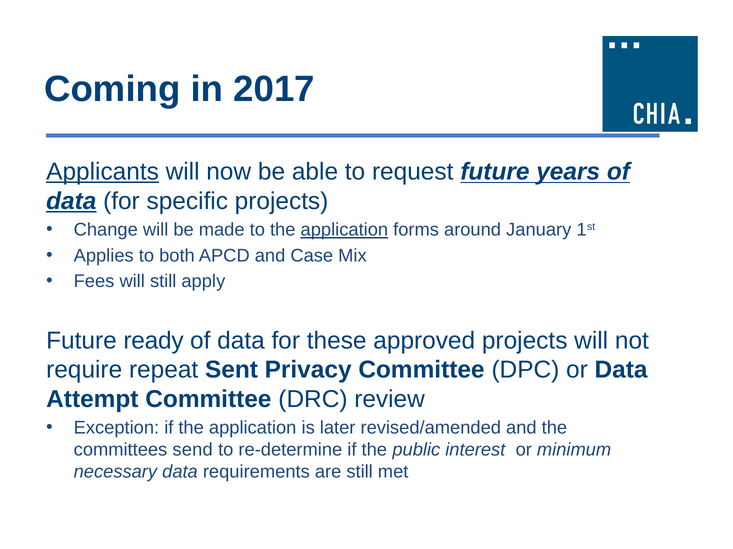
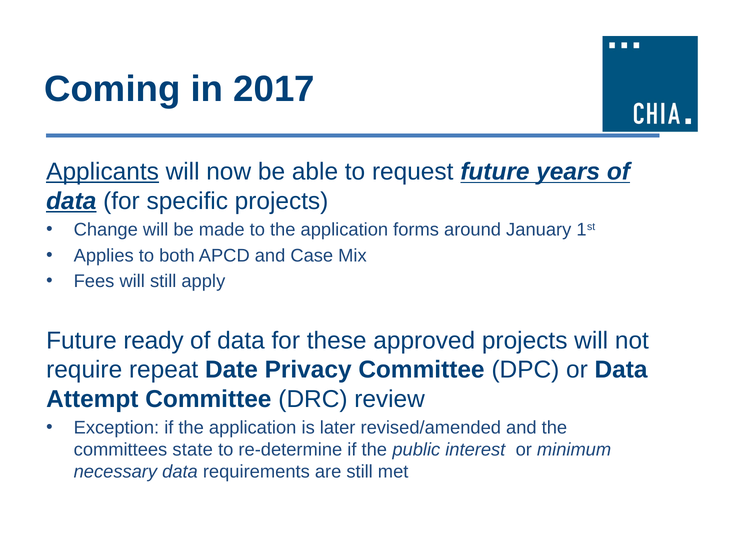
application underline: present -> none (344, 230)
Sent: Sent -> Date (231, 370)
send: send -> state (193, 450)
